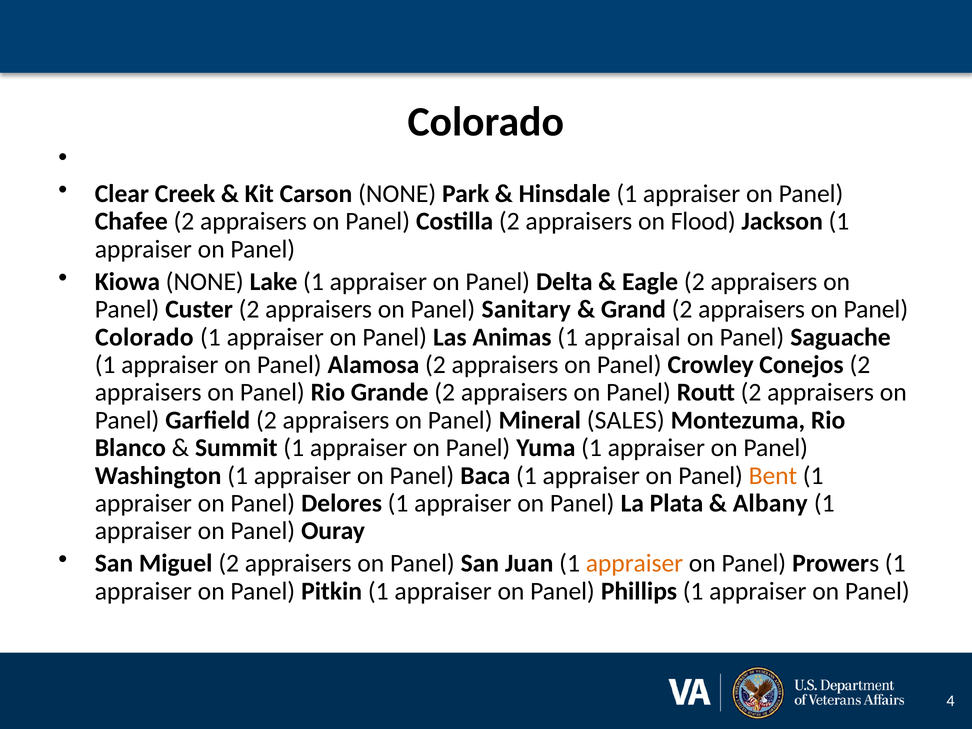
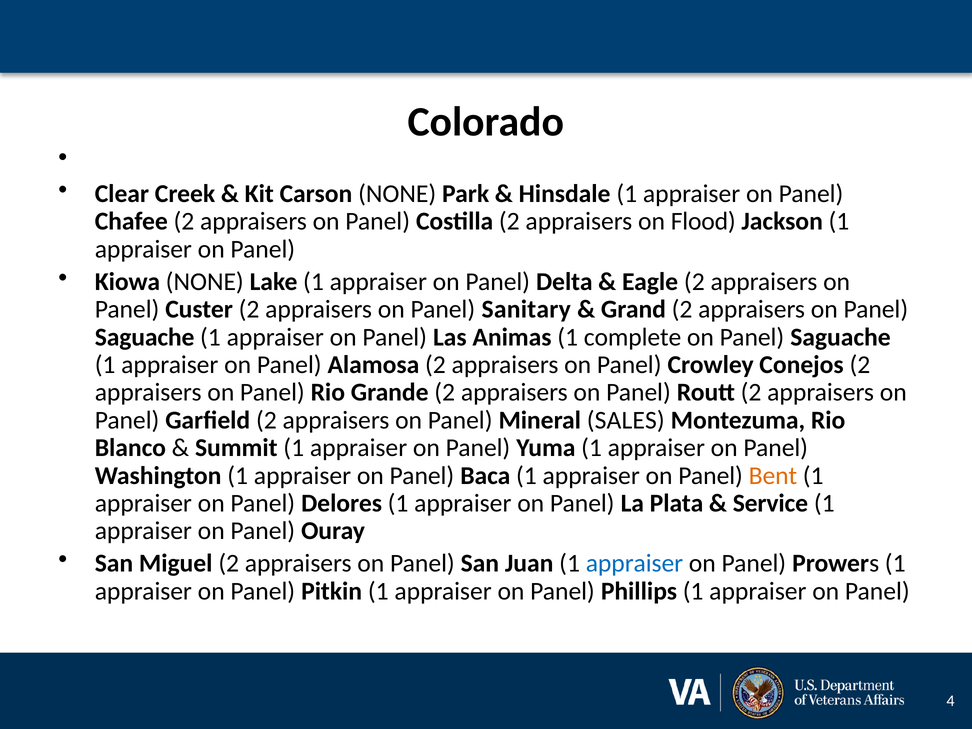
Colorado: Colorado -> Saguache (145, 337)
appraisal: appraisal -> complete (633, 337)
Albany: Albany -> Service (770, 503)
appraiser colour: orange -> blue (634, 564)
